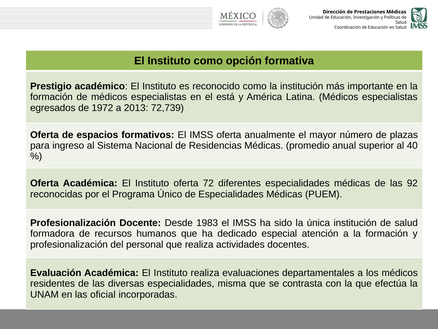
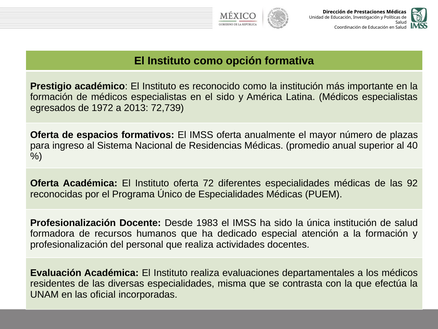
el está: está -> sido (225, 97)
